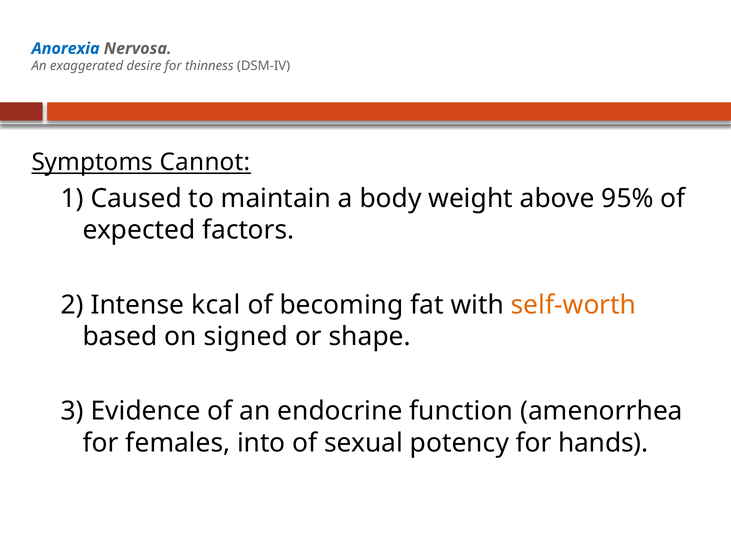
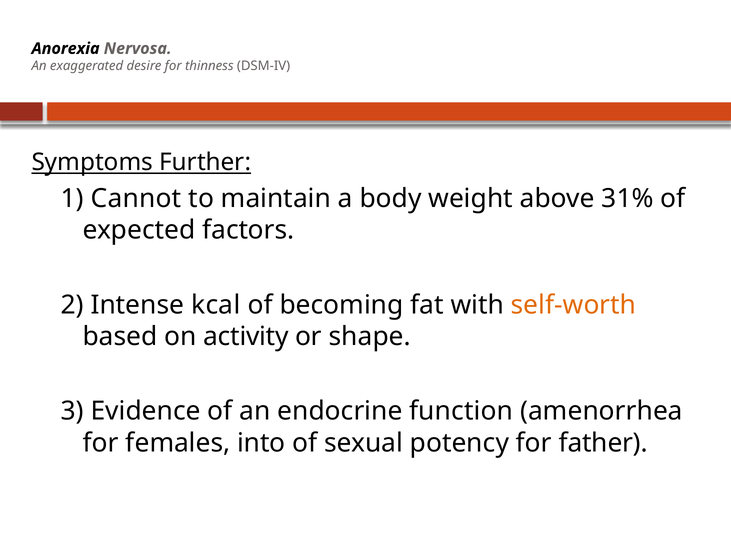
Anorexia colour: blue -> black (66, 49)
Cannot: Cannot -> Further (205, 162)
Caused: Caused -> Cannot (136, 199)
95%: 95% -> 31% (628, 199)
signed: signed -> activity (246, 337)
hands: hands -> father (603, 443)
